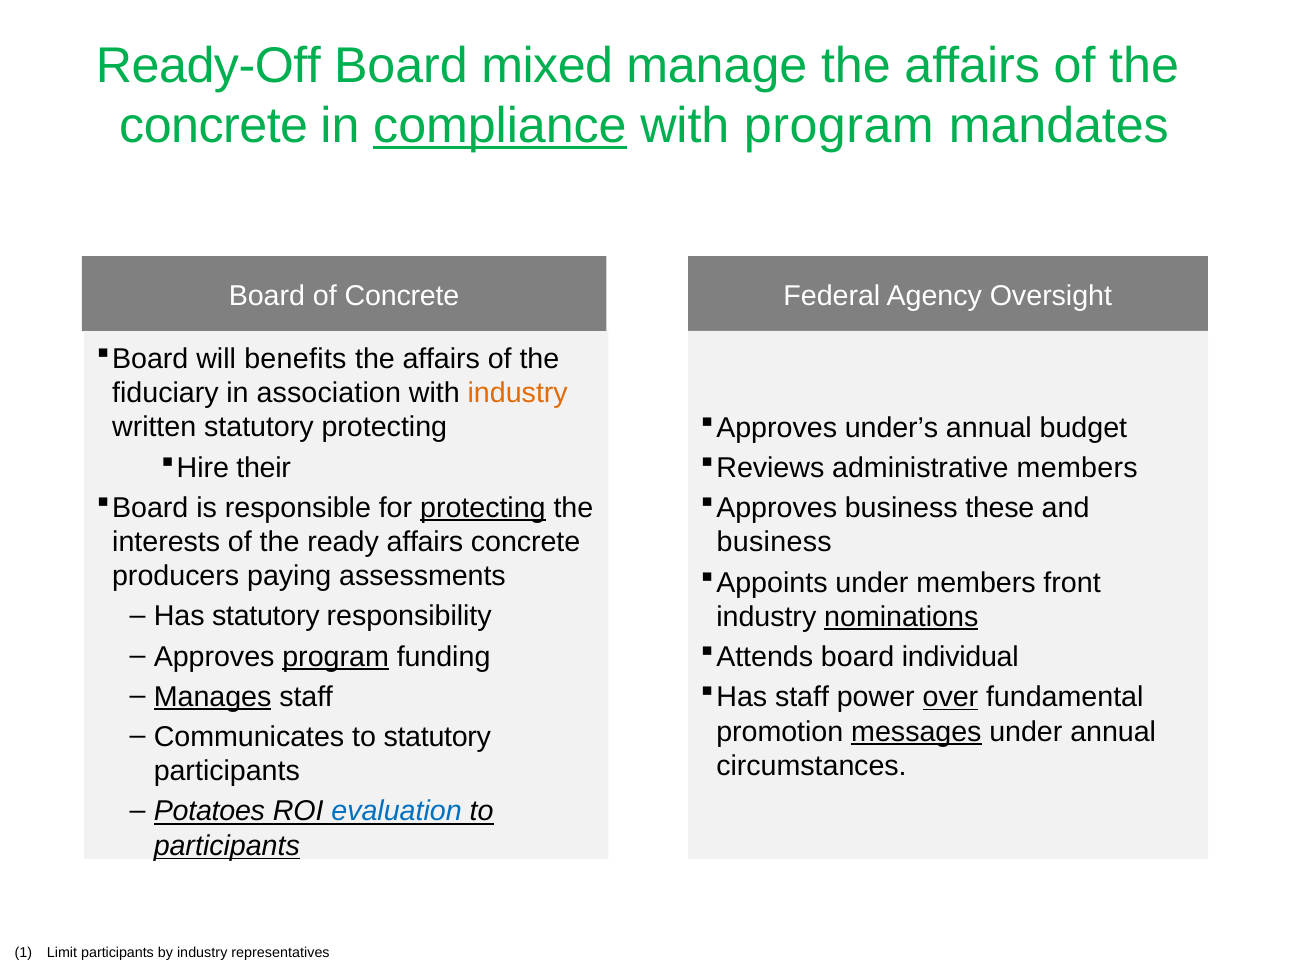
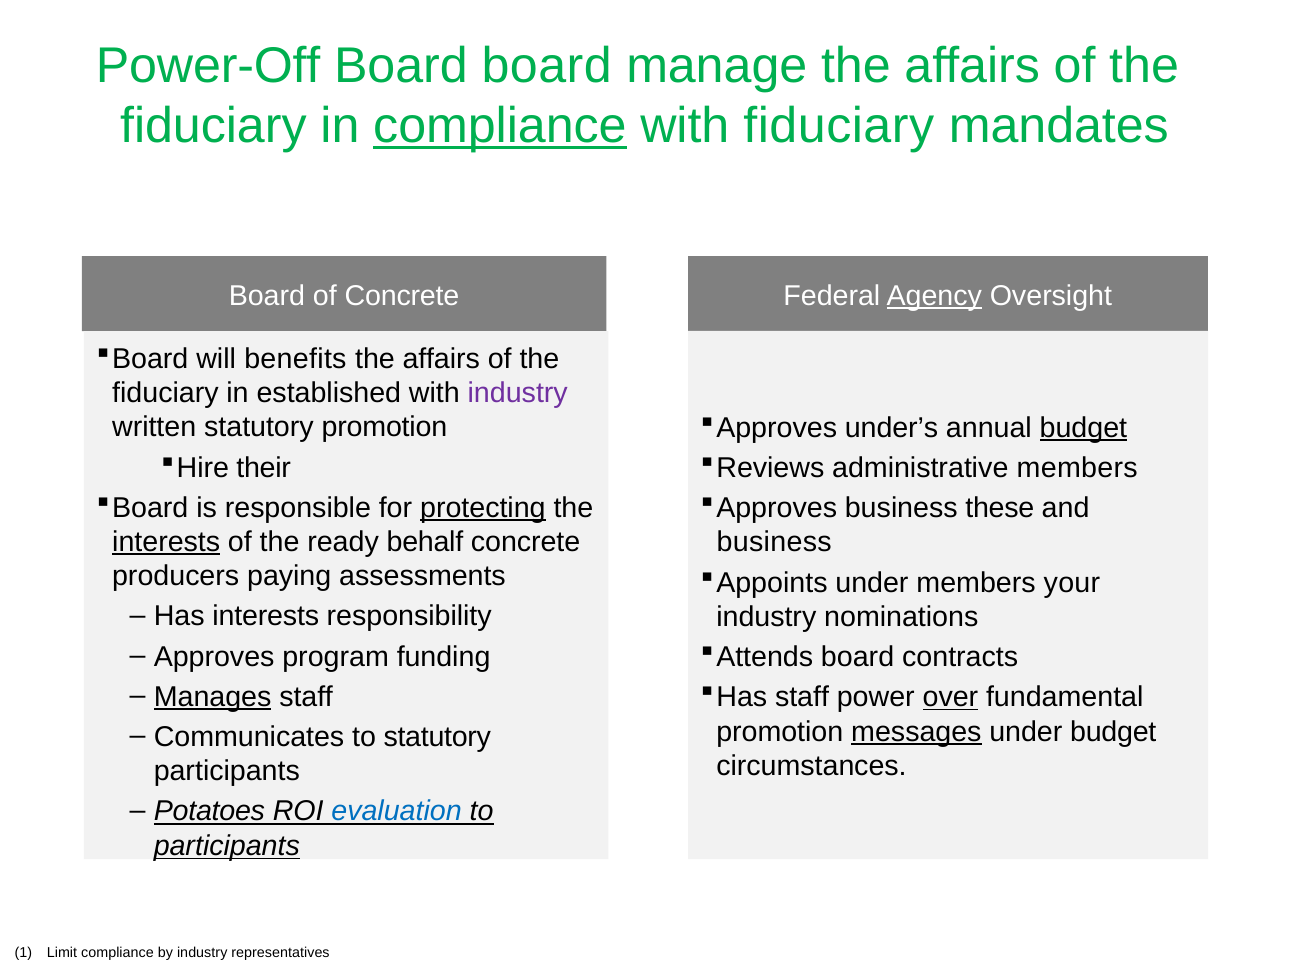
Ready-Off: Ready-Off -> Power-Off (208, 66)
Board mixed: mixed -> board (547, 66)
concrete: concrete -> fiduciary (213, 126)
with program: program -> fiduciary (839, 126)
Agency underline: none -> present (934, 296)
association: association -> established (329, 393)
industry colour: orange -> purple (518, 393)
budget underline: none -> present (1083, 428)
statutory protecting: protecting -> promotion (384, 428)
interests underline: none -> present (166, 542)
ready affairs: affairs -> behalf (425, 542)
front: front -> your (1072, 583)
Has statutory: statutory -> interests (266, 617)
nominations underline: present -> none (901, 617)
program underline: present -> none (336, 657)
individual: individual -> contracts (960, 657)
under annual: annual -> budget (1113, 732)
Limit participants: participants -> compliance (118, 953)
